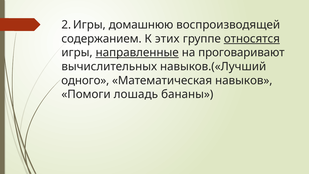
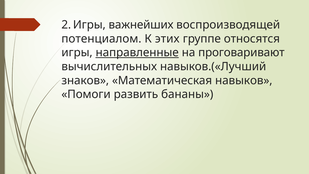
домашнюю: домашнюю -> важнейших (141, 25)
содержанием: содержанием -> потенциалом (101, 39)
относятся underline: present -> none (252, 39)
одного: одного -> знаков (85, 80)
лошадь: лошадь -> развить (136, 94)
